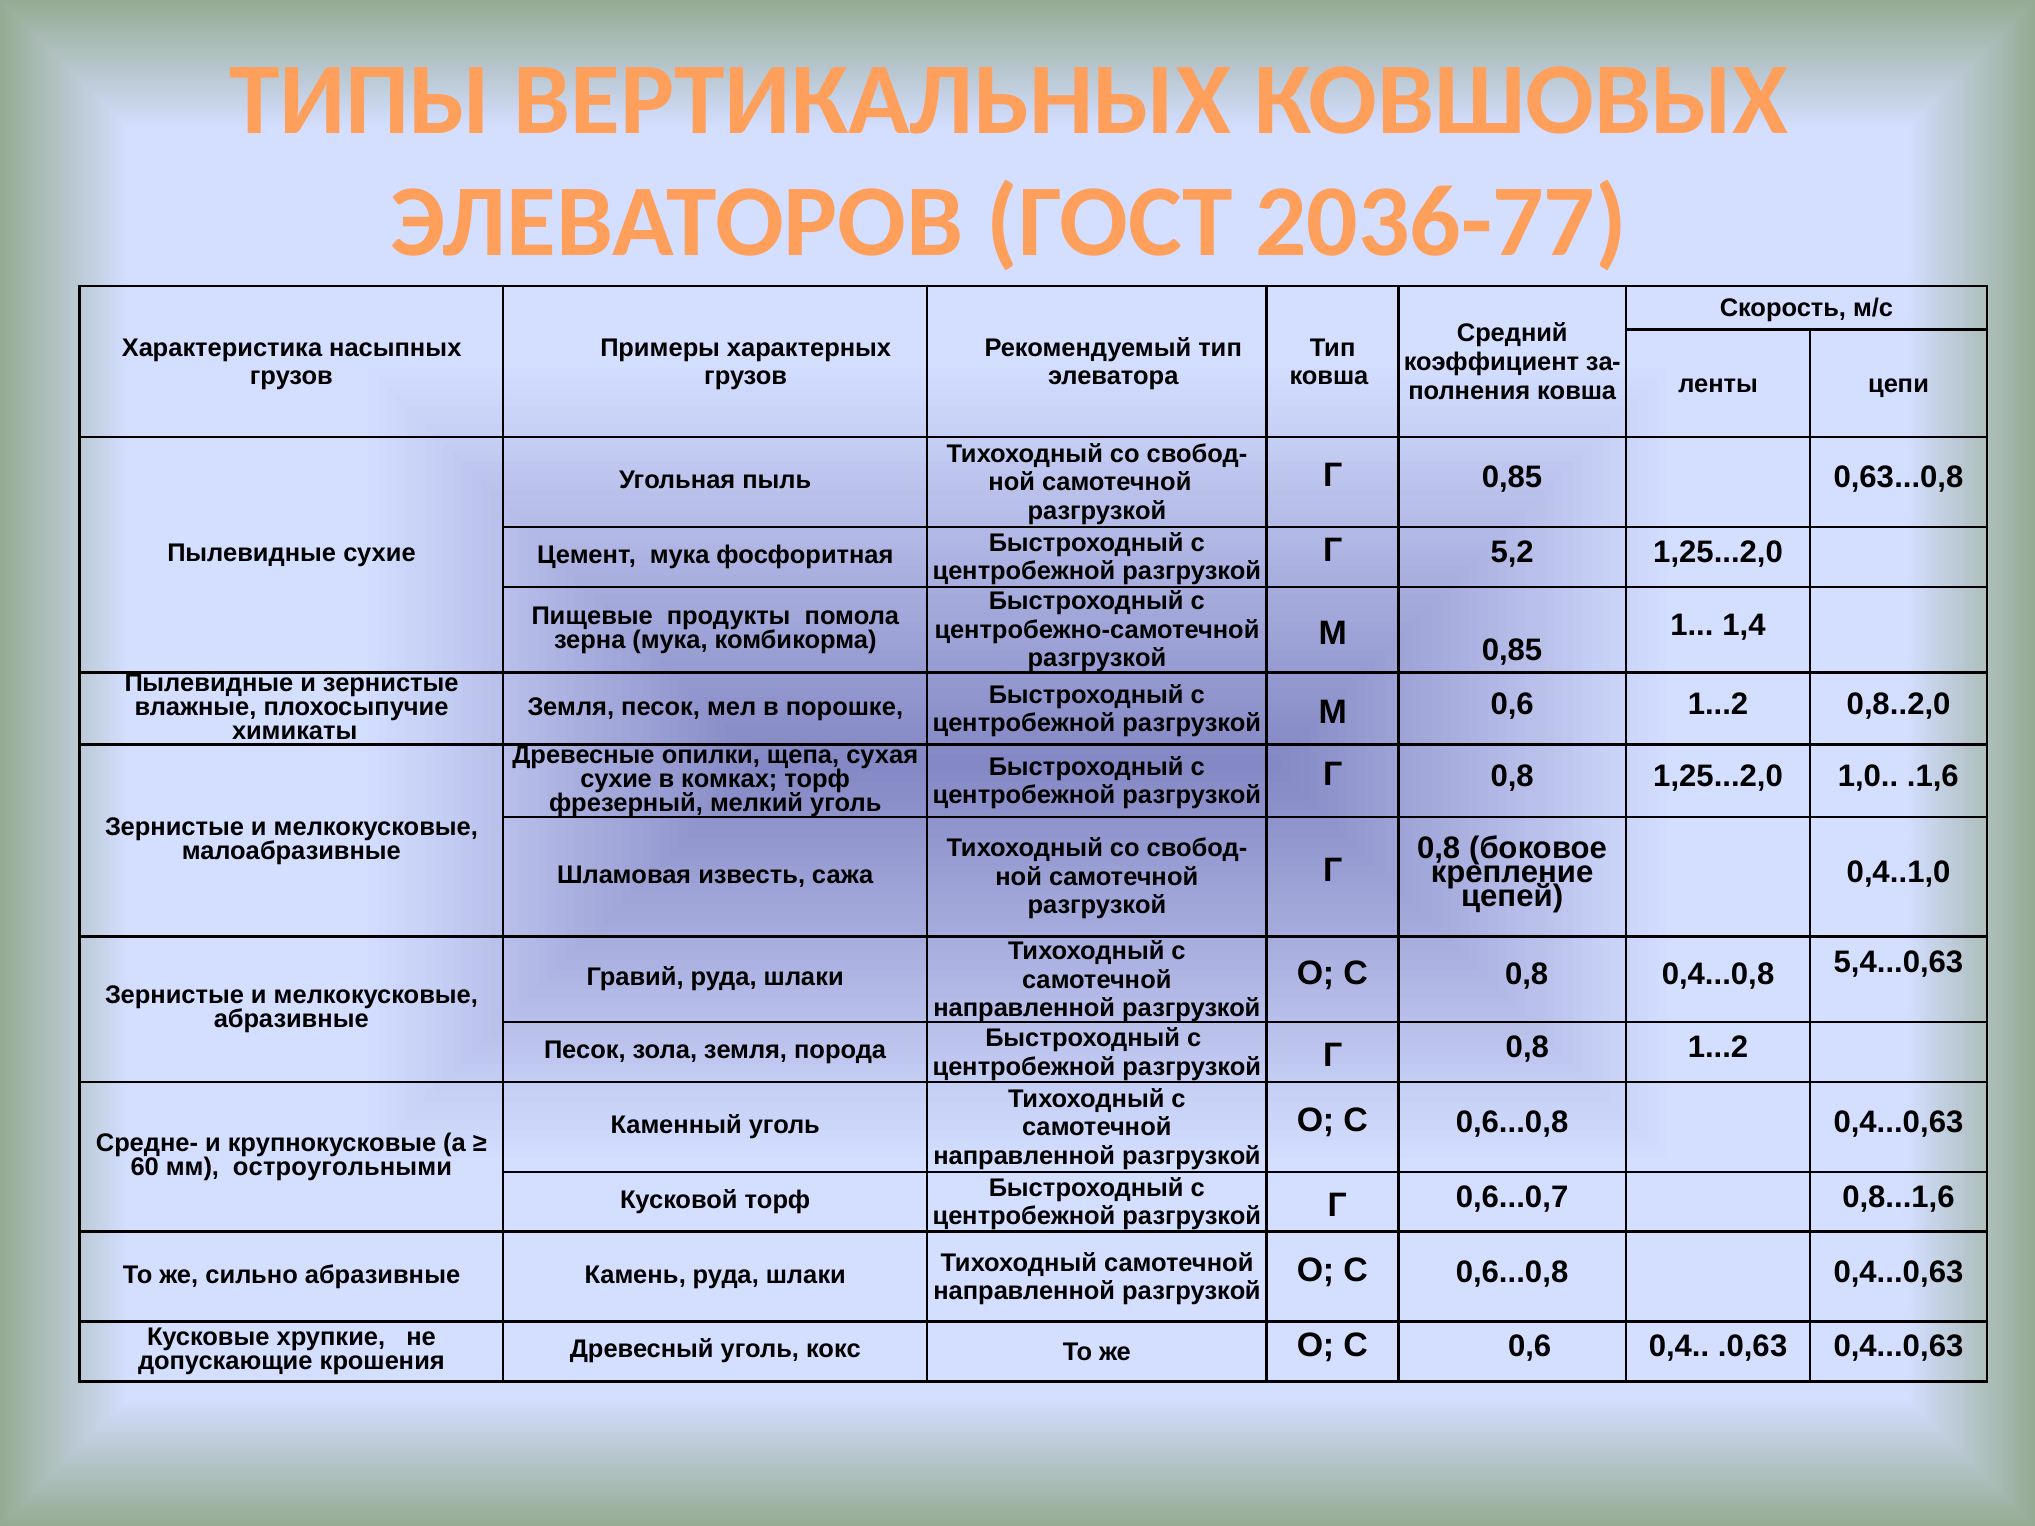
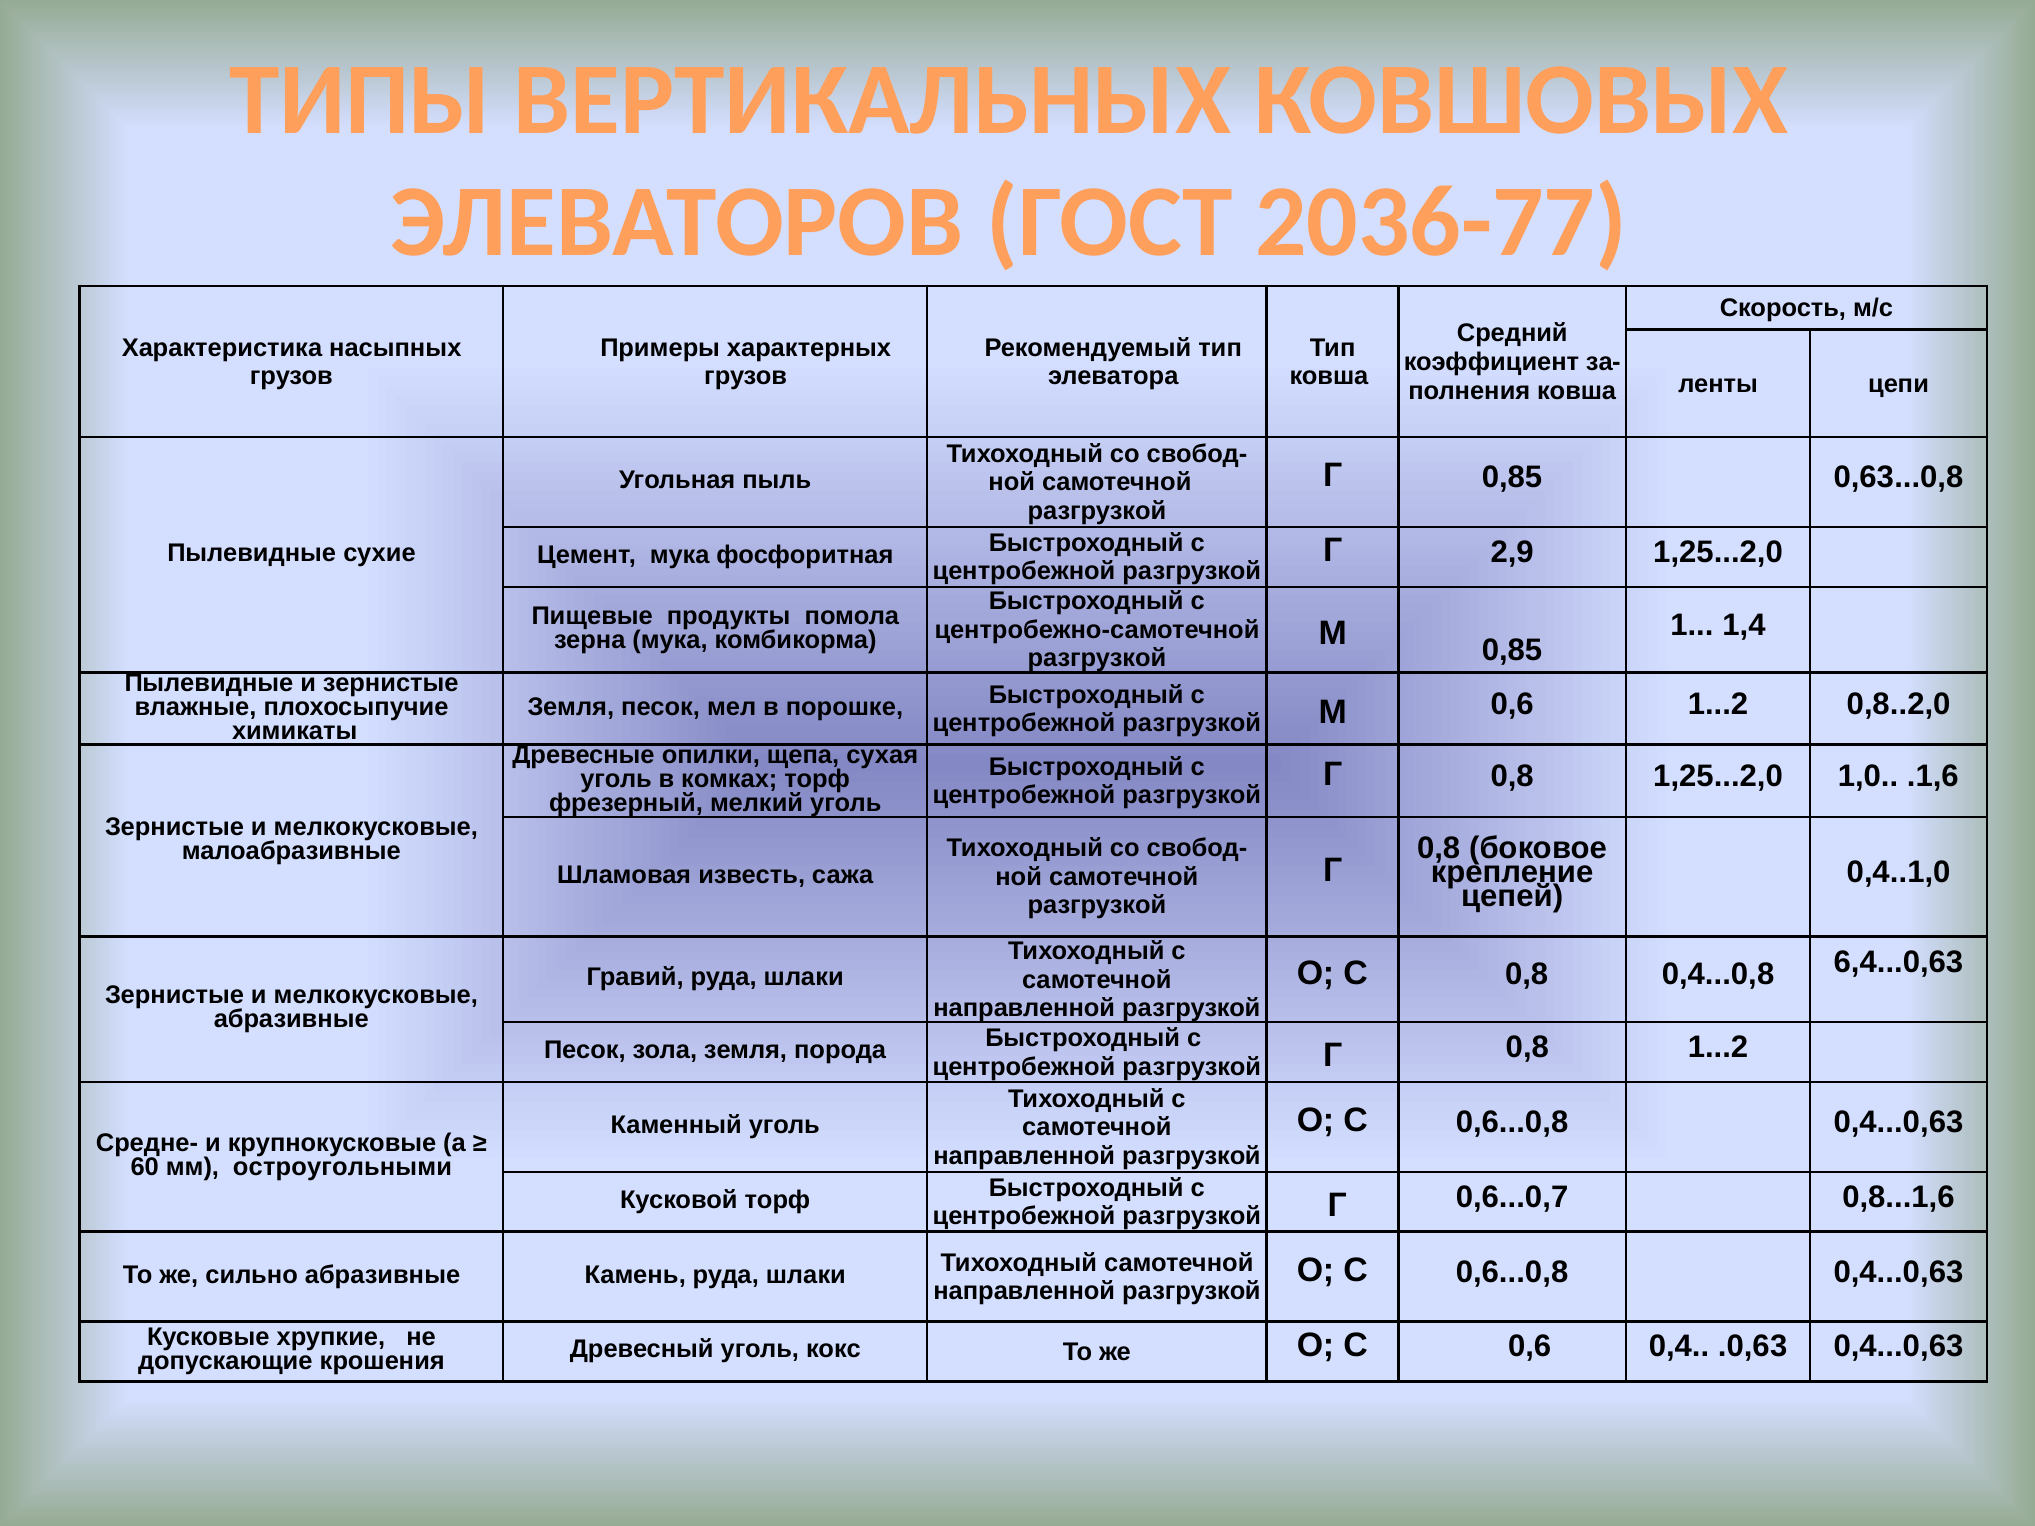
5,2: 5,2 -> 2,9 (1512, 552)
сухие: сухие -> уголь (616, 779)
5,4...0,63: 5,4...0,63 -> 6,4...0,63 (1898, 963)
